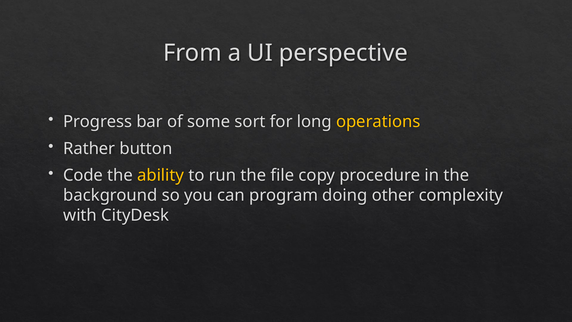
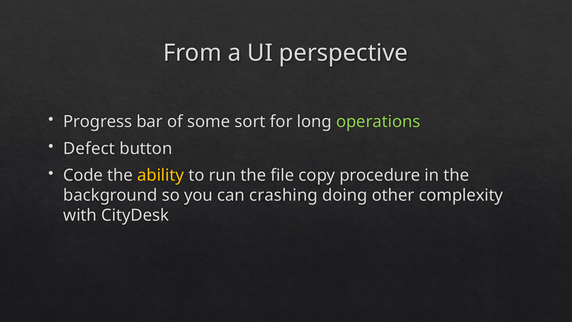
operations colour: yellow -> light green (378, 121)
Rather: Rather -> Defect (89, 148)
program: program -> crashing (284, 195)
